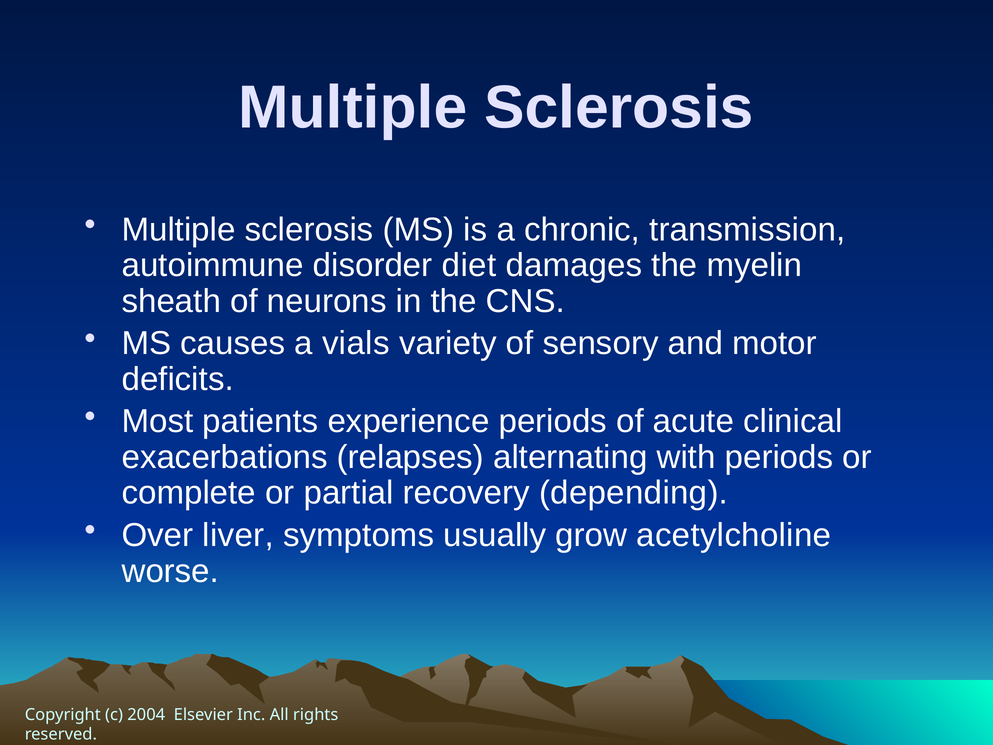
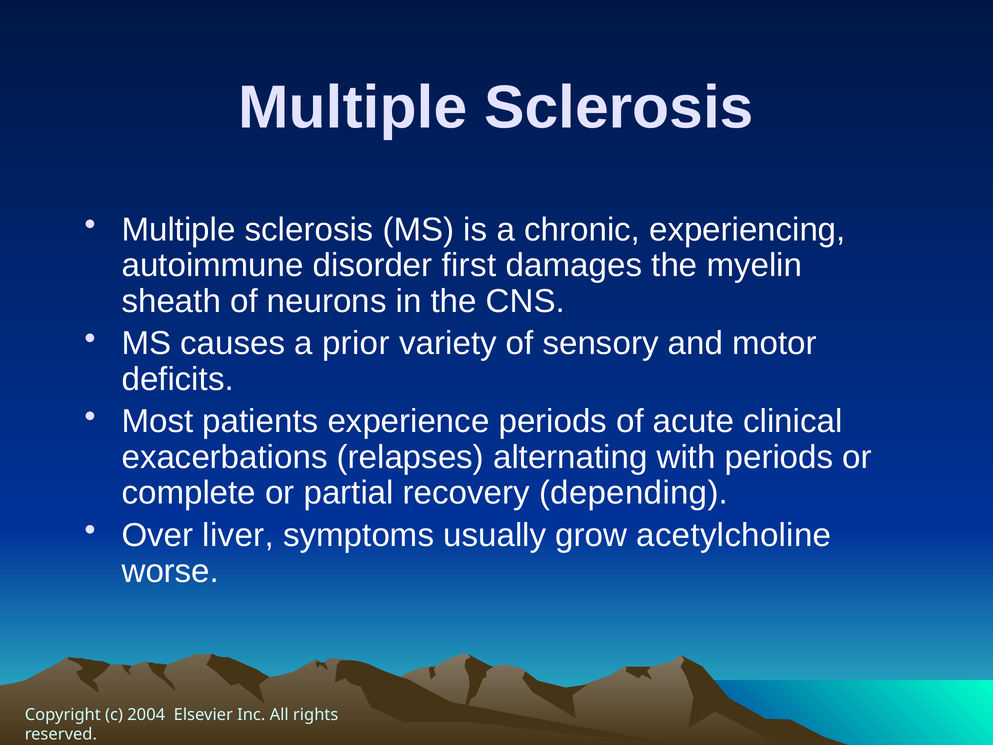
transmission: transmission -> experiencing (747, 230)
diet: diet -> first (469, 265)
vials: vials -> prior (356, 343)
